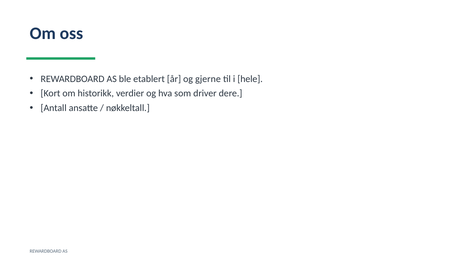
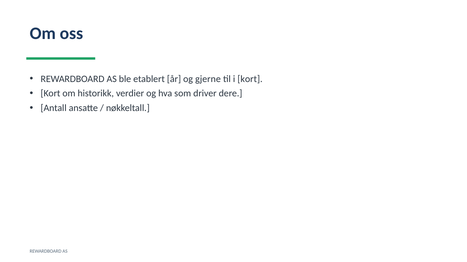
i hele: hele -> kort (250, 79)
